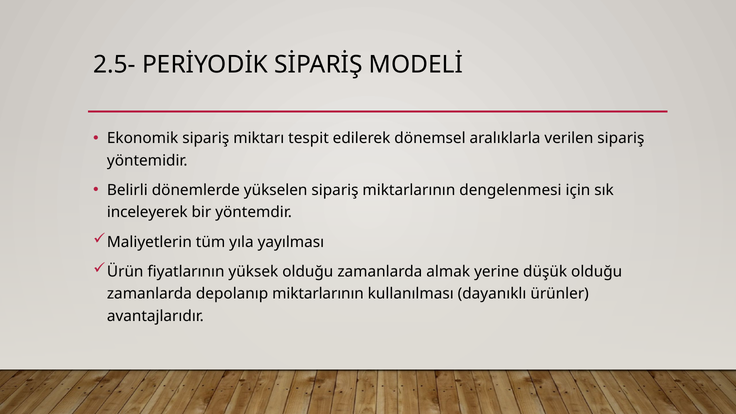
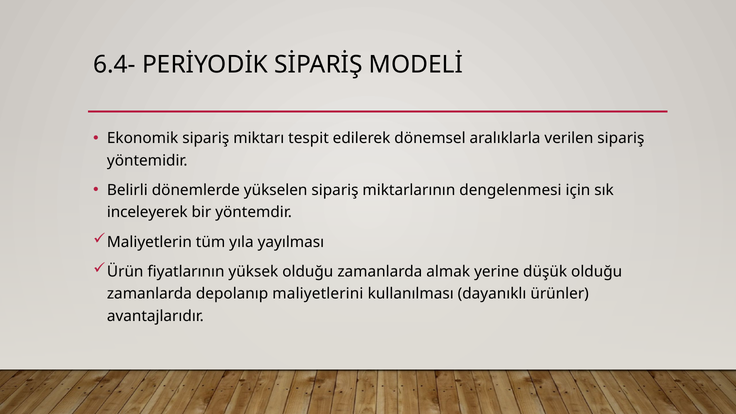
2.5-: 2.5- -> 6.4- (114, 64)
depolanıp miktarlarının: miktarlarının -> maliyetlerini (318, 294)
